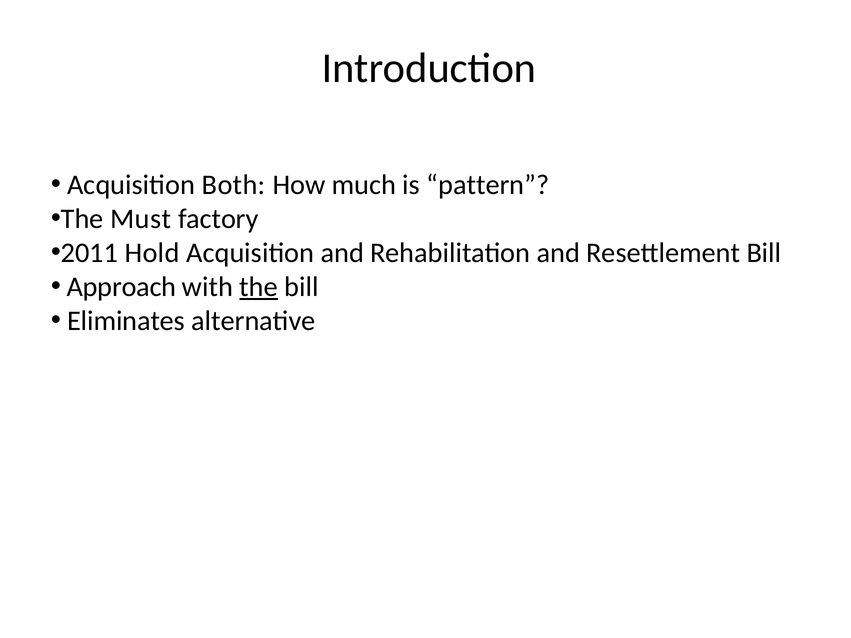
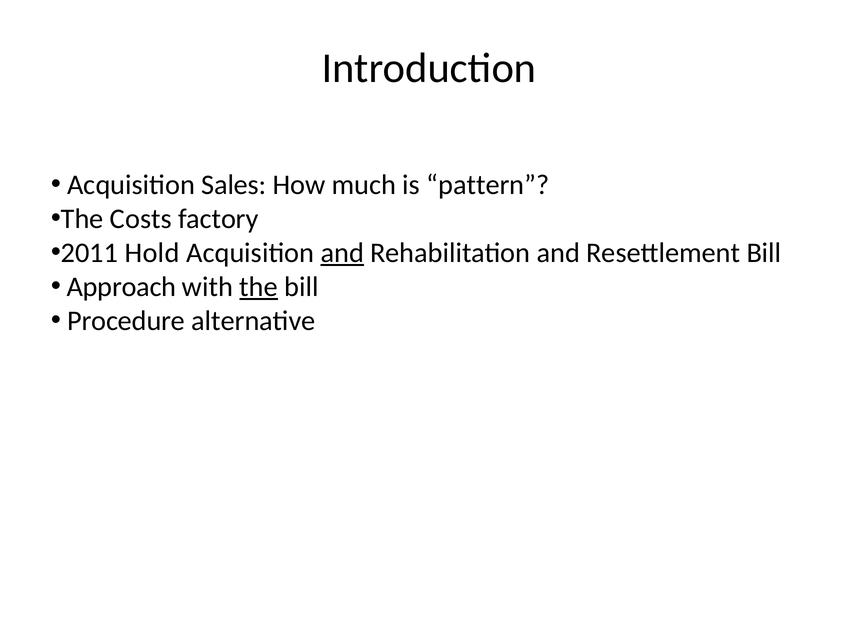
Both: Both -> Sales (234, 185)
Must: Must -> Costs (141, 219)
and underline: none -> present (342, 253)
Eliminates: Eliminates -> Procedure (126, 321)
